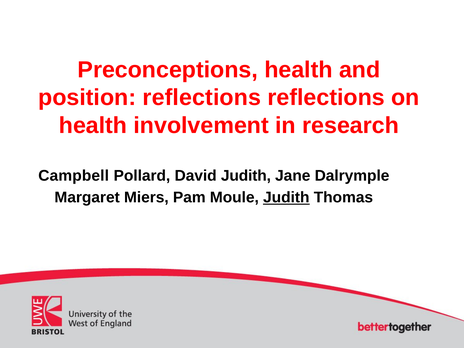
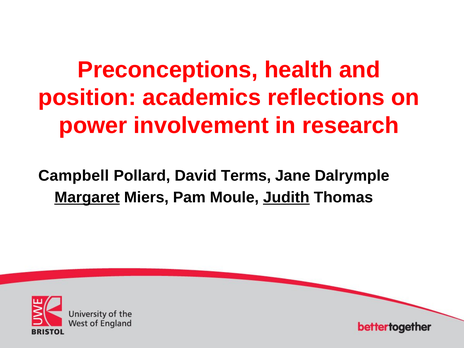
position reflections: reflections -> academics (202, 98)
health: health -> power (93, 125)
David Judith: Judith -> Terms (246, 176)
Margaret underline: none -> present (87, 197)
